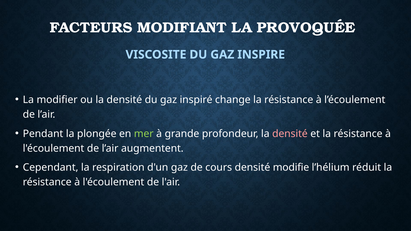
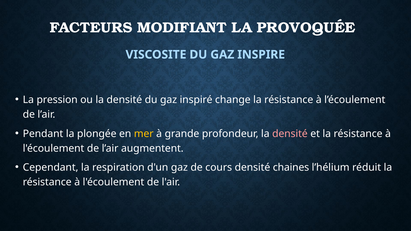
modifier: modifier -> pression (57, 100)
mer colour: light green -> yellow (144, 134)
modifie: modifie -> chaines (291, 168)
